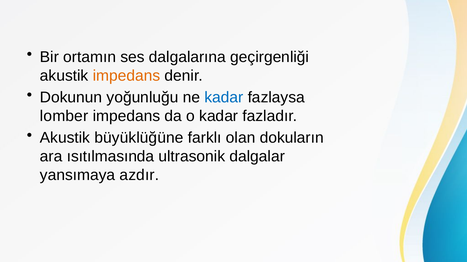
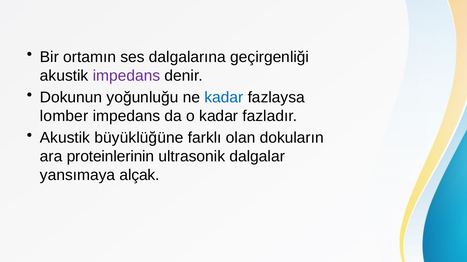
impedans colour: orange -> purple (126, 76)
ısıtılmasında: ısıtılmasında -> proteinlerinin (111, 157)
azdır: azdır -> alçak (140, 175)
